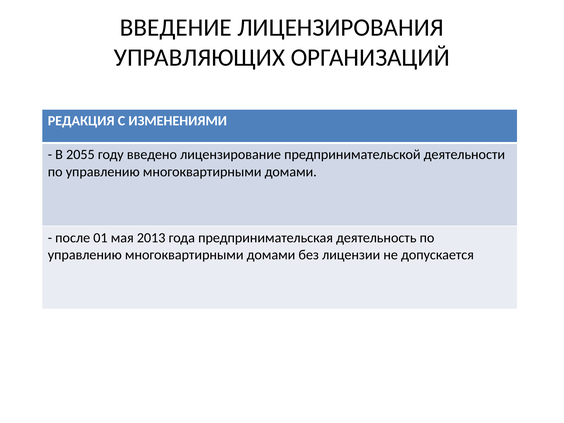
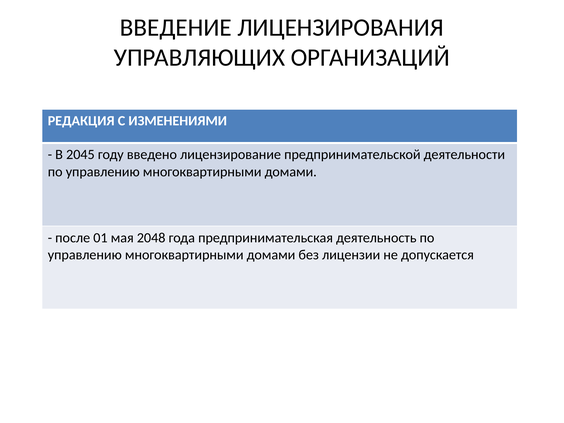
2055: 2055 -> 2045 (80, 155)
2013: 2013 -> 2048 (151, 238)
